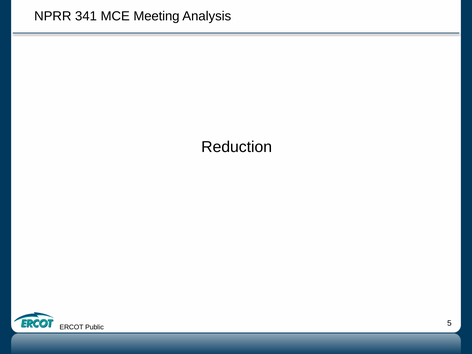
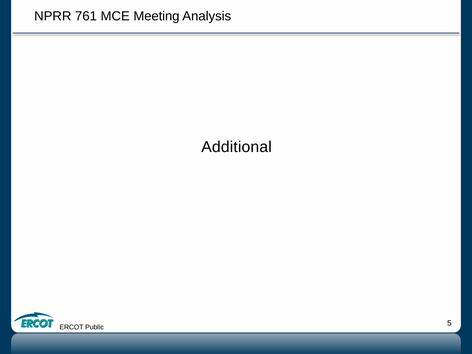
341: 341 -> 761 (86, 16)
Reduction: Reduction -> Additional (237, 147)
